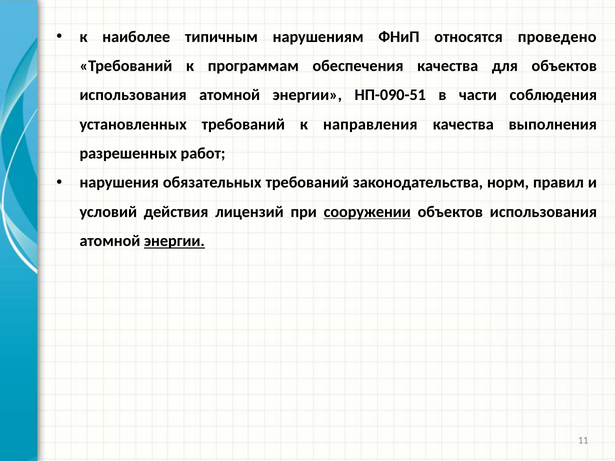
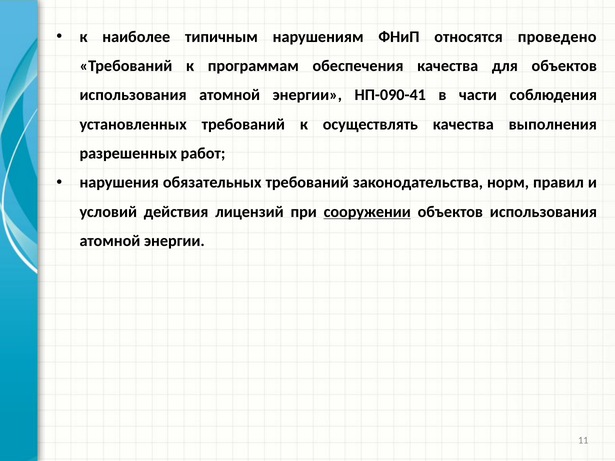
НП-090-51: НП-090-51 -> НП-090-41 (390, 95)
направления: направления -> осуществлять (370, 124)
энергии underline: present -> none (174, 241)
